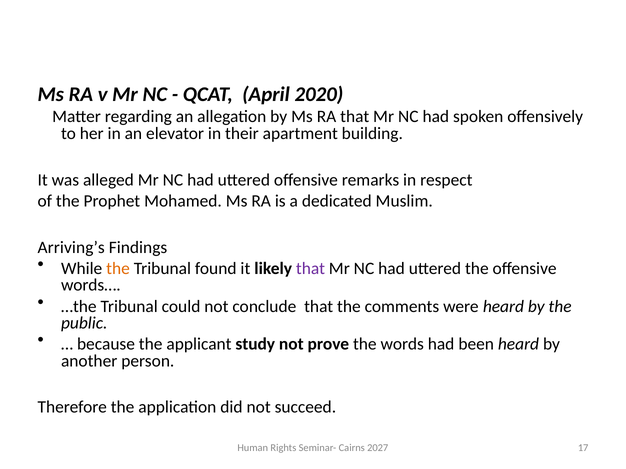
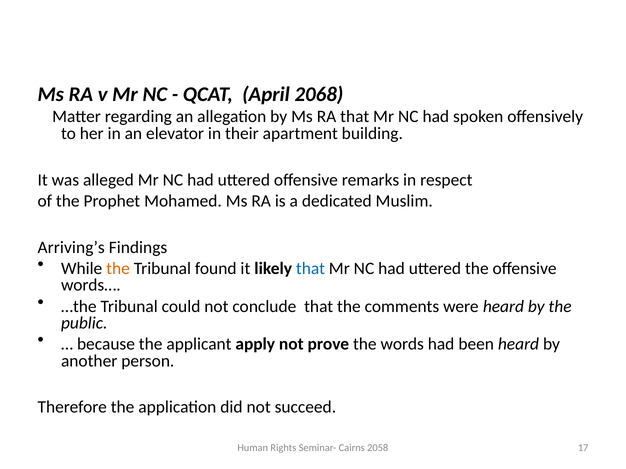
2020: 2020 -> 2068 (319, 95)
that colour: purple -> blue (310, 269)
study: study -> apply (255, 344)
2027: 2027 -> 2058 (378, 448)
